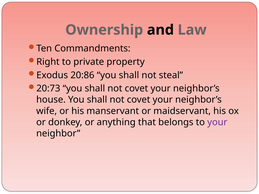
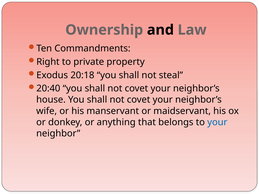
20:86: 20:86 -> 20:18 (82, 75)
20:73: 20:73 -> 20:40 (48, 89)
your colour: purple -> blue (217, 122)
